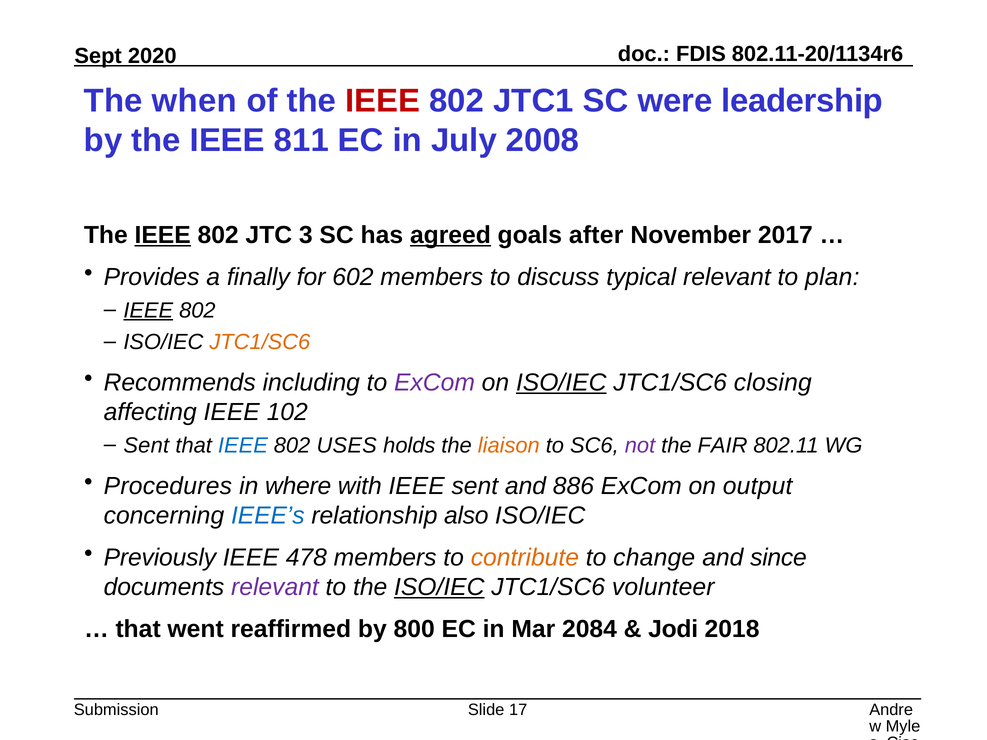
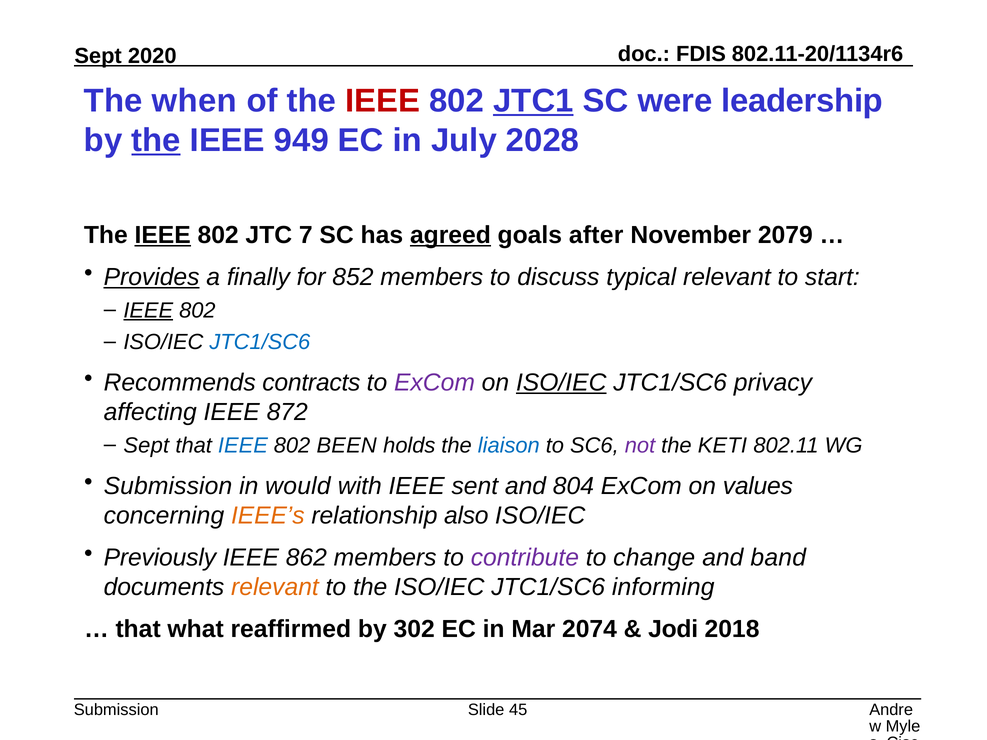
JTC1 underline: none -> present (533, 101)
the underline: none -> present (156, 141)
811: 811 -> 949 (301, 141)
2008: 2008 -> 2028 (543, 141)
3: 3 -> 7 (306, 235)
2017: 2017 -> 2079 (785, 235)
Provides underline: none -> present (152, 277)
602: 602 -> 852 (353, 277)
plan: plan -> start (832, 277)
JTC1/SC6 colour: orange -> blue (260, 342)
including: including -> contracts (311, 383)
closing: closing -> privacy (773, 383)
102: 102 -> 872 (287, 412)
Sent: Sent -> Sept (146, 446)
USES: USES -> BEEN (347, 446)
liaison colour: orange -> blue (509, 446)
FAIR: FAIR -> KETI (722, 446)
Procedures: Procedures -> Submission (168, 486)
where: where -> would (298, 486)
886: 886 -> 804 (573, 486)
output: output -> values (758, 486)
IEEE’s colour: blue -> orange (268, 516)
478: 478 -> 862 (306, 558)
contribute colour: orange -> purple (525, 558)
since: since -> band (778, 558)
relevant colour: purple -> orange (275, 587)
ISO/IEC underline: present -> none (439, 587)
volunteer: volunteer -> informing (663, 587)
went: went -> what (196, 629)
800: 800 -> 302 (414, 629)
2084: 2084 -> 2074 (589, 629)
17: 17 -> 45 (518, 710)
